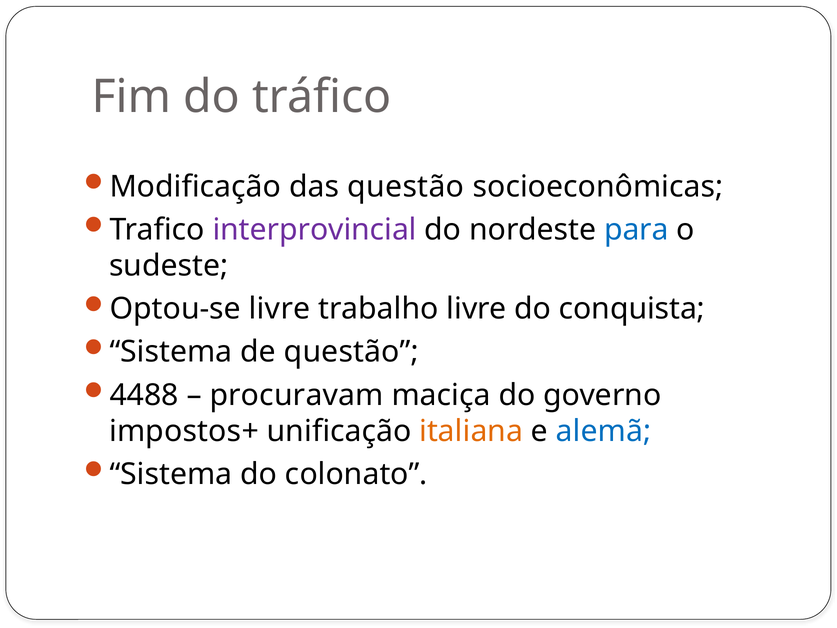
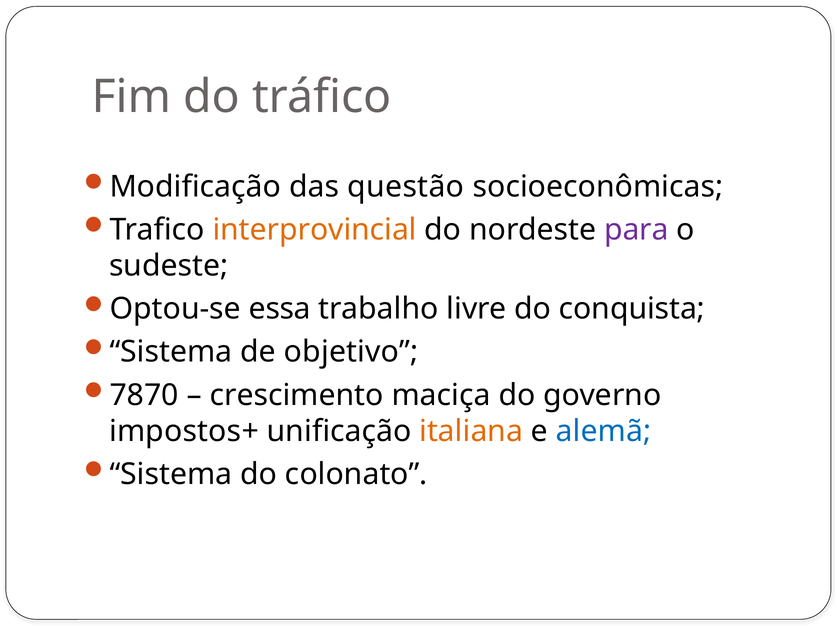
interprovincial colour: purple -> orange (315, 230)
para colour: blue -> purple (636, 230)
Optou-se livre: livre -> essa (280, 309)
de questão: questão -> objetivo (351, 352)
4488: 4488 -> 7870 (144, 395)
procuravam: procuravam -> crescimento (297, 395)
